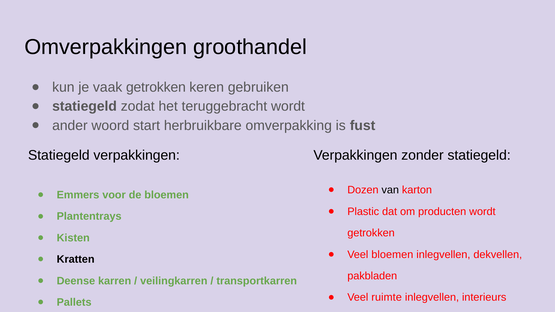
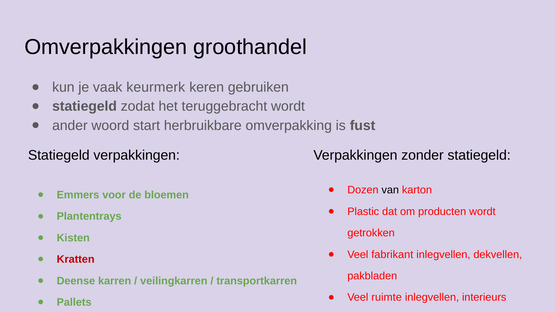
vaak getrokken: getrokken -> keurmerk (156, 87)
Veel bloemen: bloemen -> fabrikant (392, 255)
Kratten colour: black -> red (76, 259)
